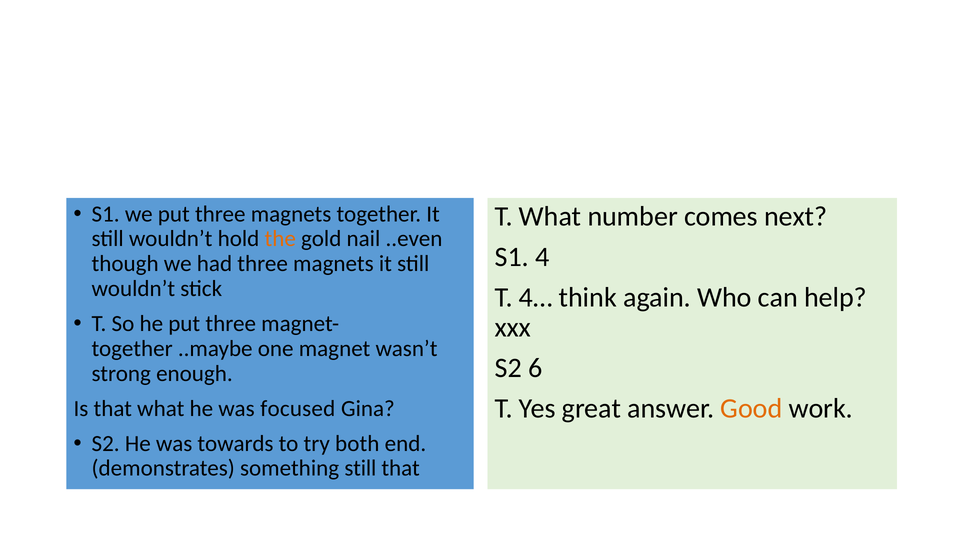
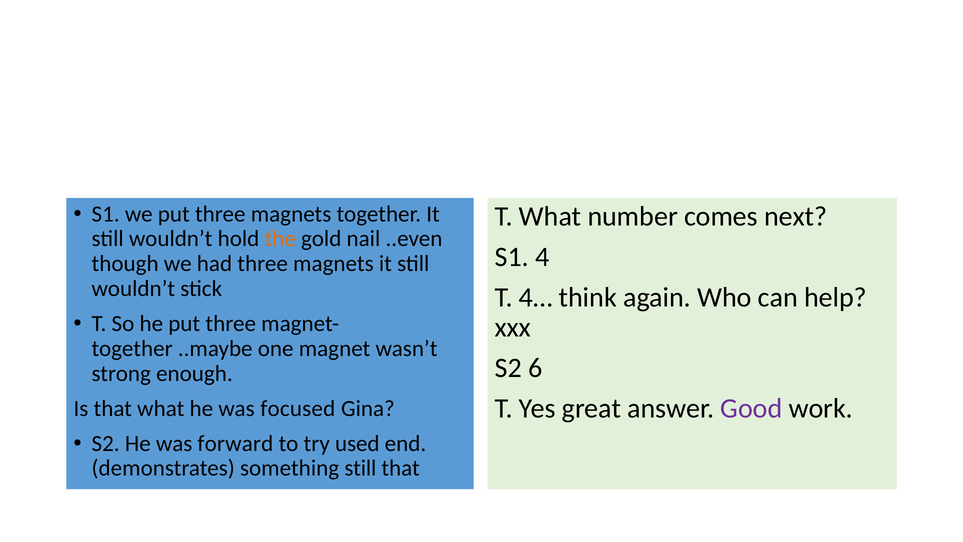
Good colour: orange -> purple (751, 408)
towards: towards -> forward (235, 443)
both: both -> used (357, 443)
